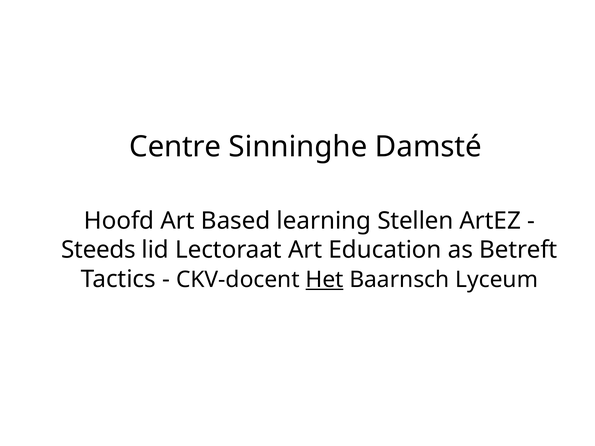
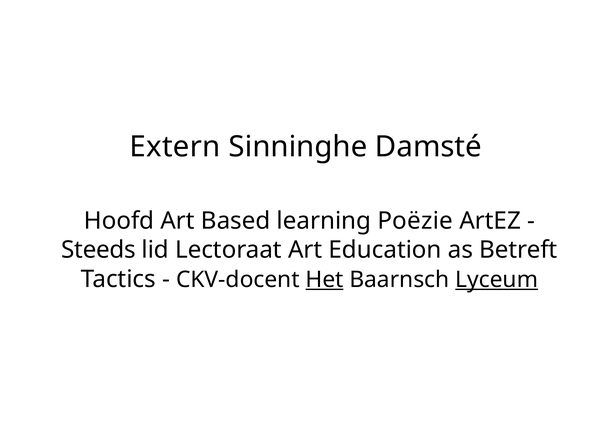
Centre: Centre -> Extern (175, 147)
Stellen: Stellen -> Poëzie (415, 221)
Lyceum underline: none -> present (497, 280)
